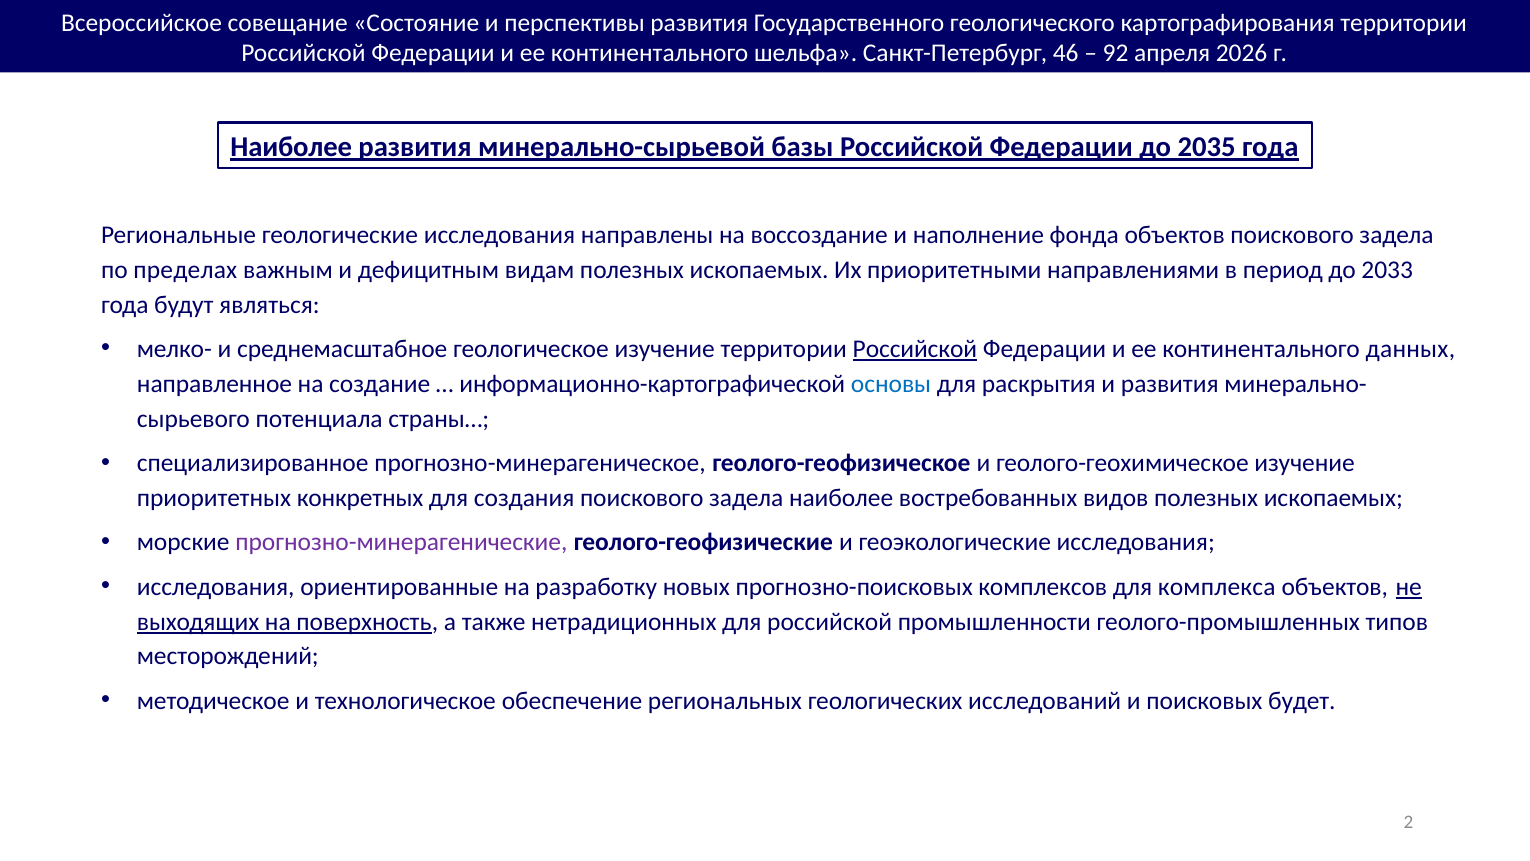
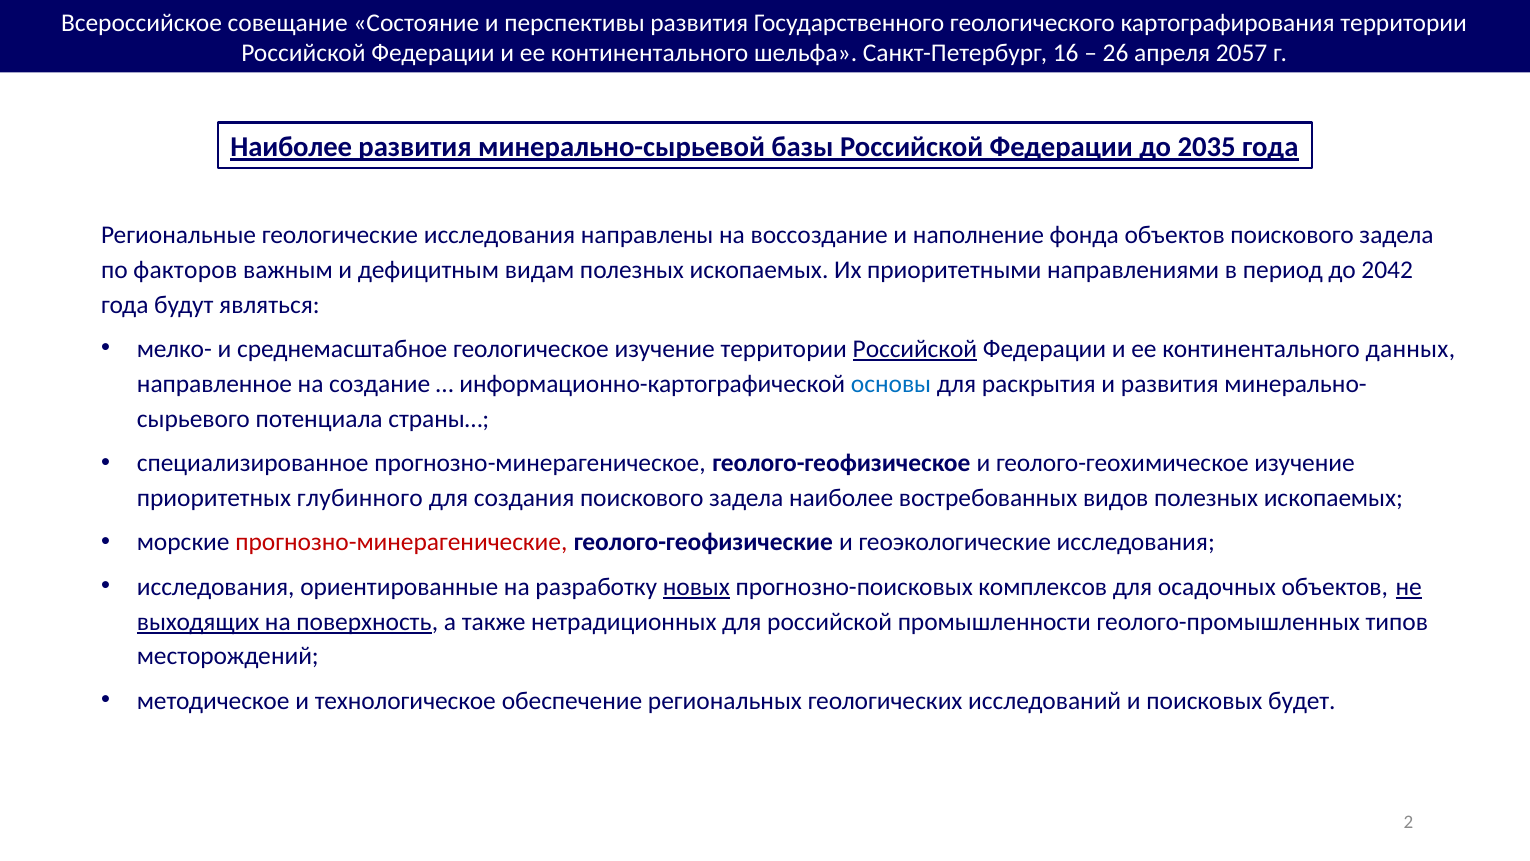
46: 46 -> 16 (1066, 53)
92: 92 -> 26 (1116, 53)
2026: 2026 -> 2057 (1242, 53)
пределах: пределах -> факторов (185, 270)
2033: 2033 -> 2042 (1387, 270)
конкретных: конкретных -> глубинного (360, 498)
прогнозно-минерагенические colour: purple -> red (401, 542)
новых underline: none -> present (696, 587)
комплекса: комплекса -> осадочных (1217, 587)
